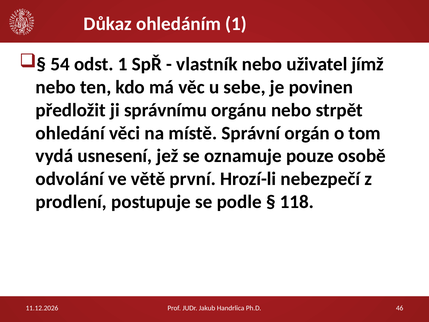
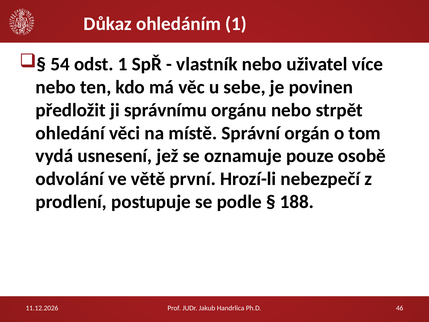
jímž: jímž -> více (368, 64)
118: 118 -> 188 (297, 202)
